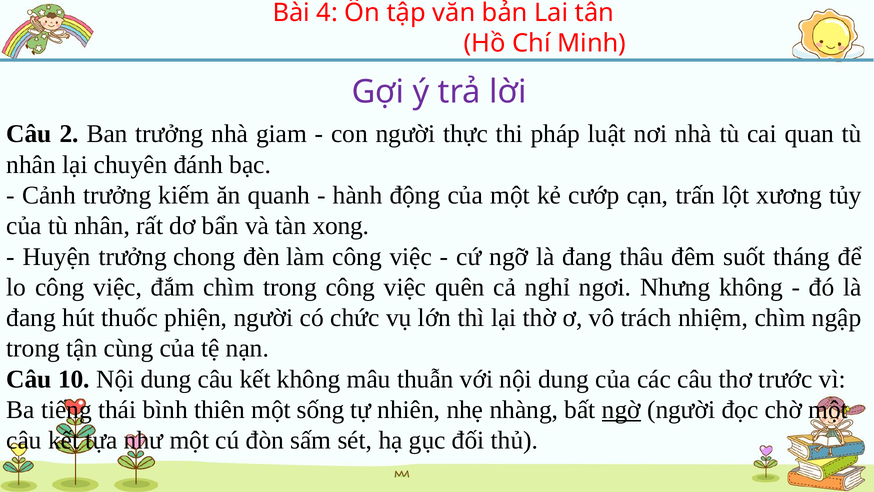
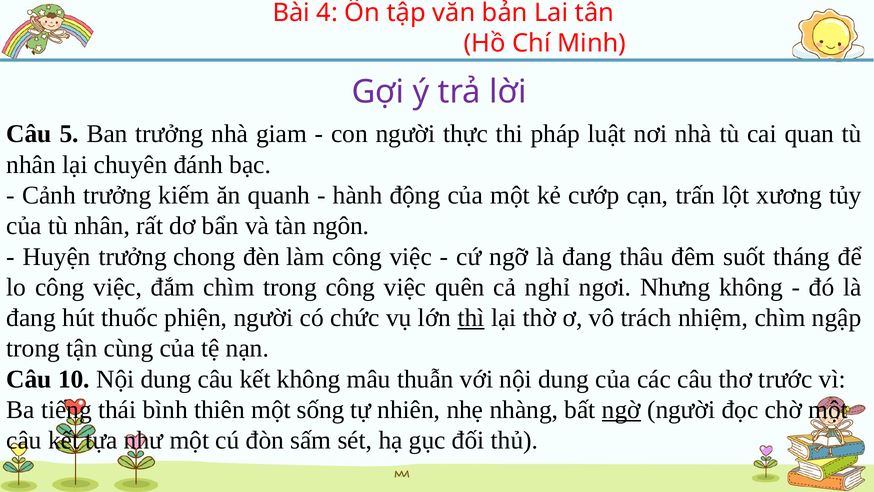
2: 2 -> 5 (69, 134)
xong: xong -> ngôn (341, 226)
thì underline: none -> present (471, 318)
